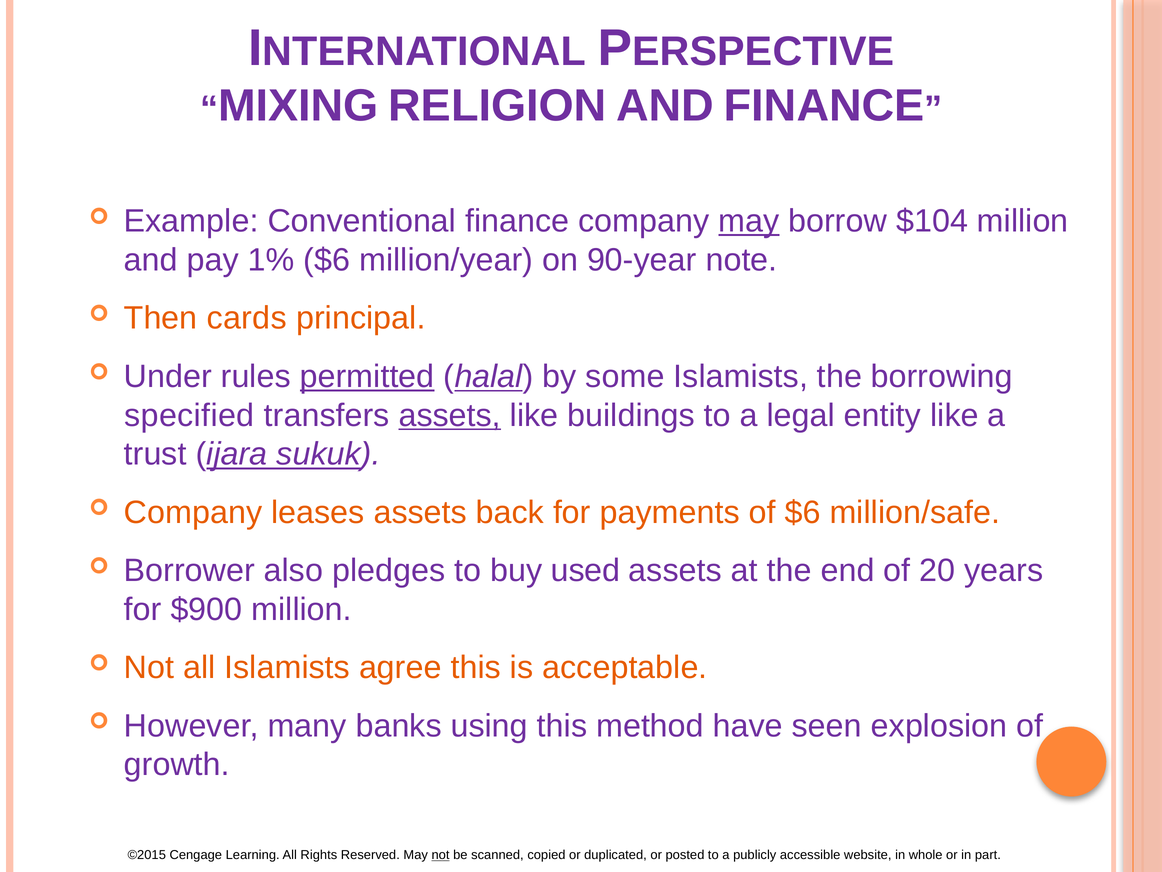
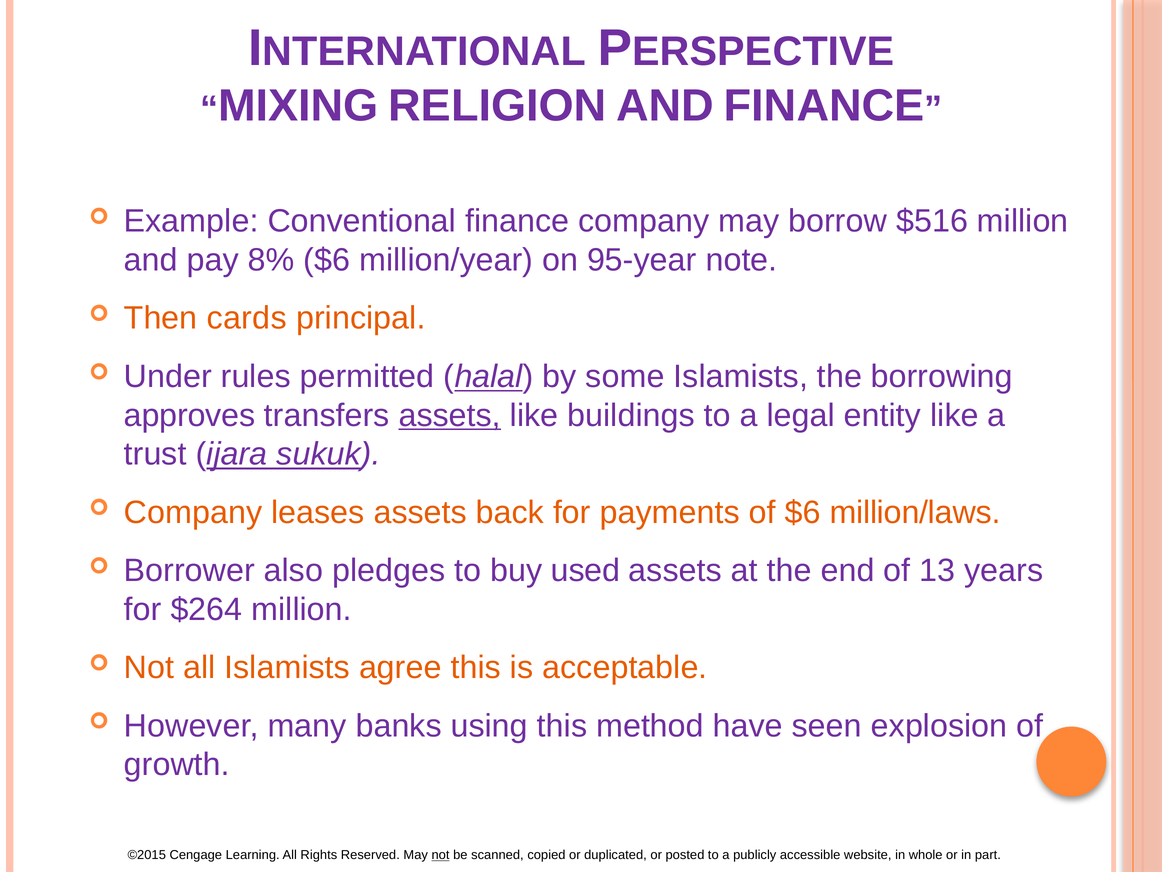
may underline: present -> none (749, 221)
$104: $104 -> $516 (932, 221)
1%: 1% -> 8% (271, 260)
90-year: 90-year -> 95-year (642, 260)
permitted underline: present -> none (367, 376)
specified: specified -> approves (190, 415)
million/safe: million/safe -> million/laws (915, 512)
20: 20 -> 13 (937, 570)
$900: $900 -> $264 (206, 609)
